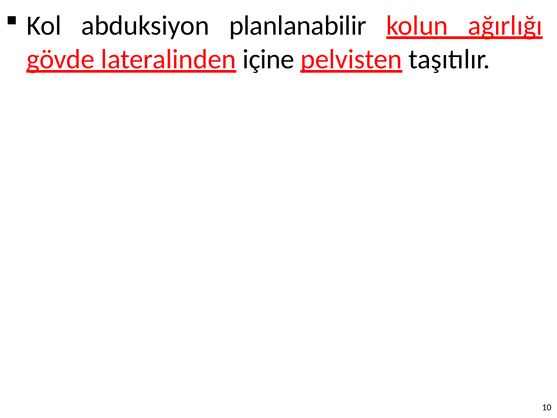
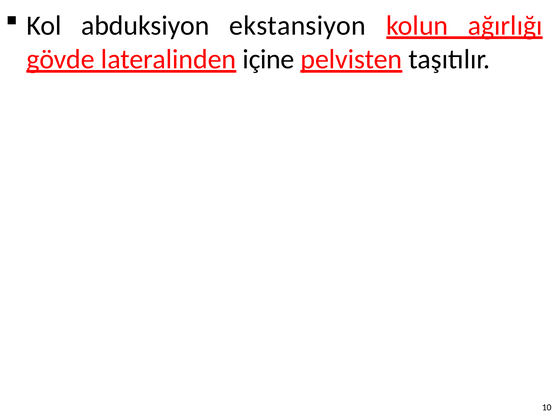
planlanabilir: planlanabilir -> ekstansiyon (298, 26)
